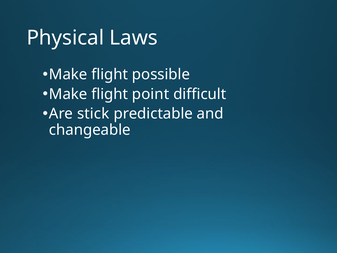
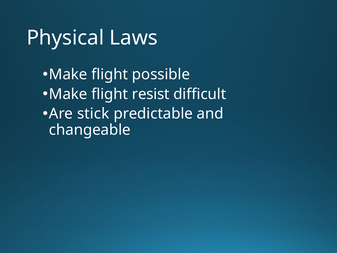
point: point -> resist (151, 94)
